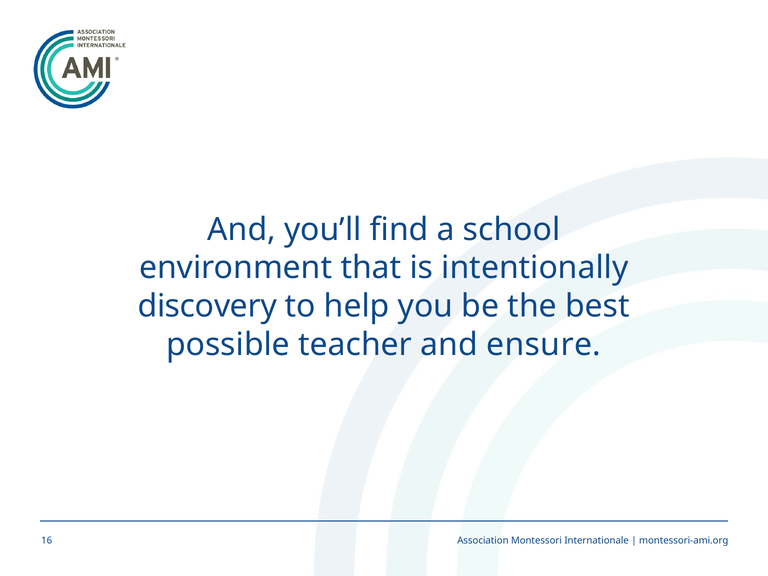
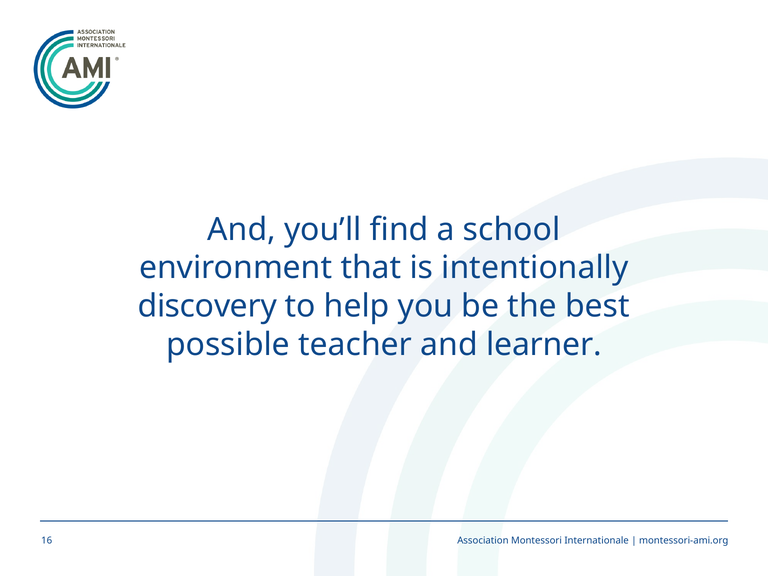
ensure: ensure -> learner (544, 345)
